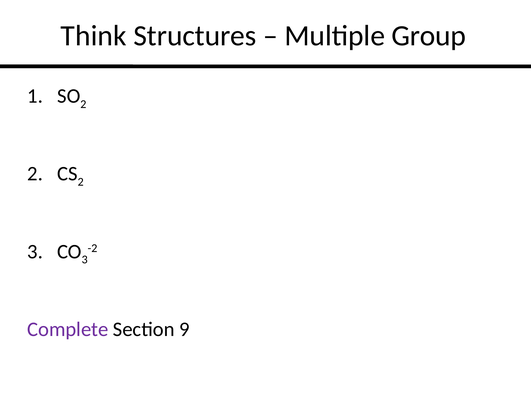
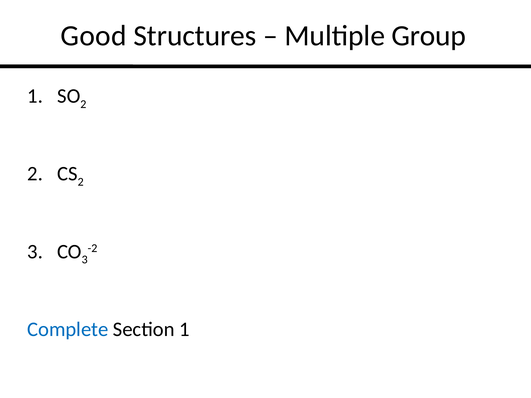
Think: Think -> Good (94, 36)
Complete colour: purple -> blue (68, 329)
Section 9: 9 -> 1 (184, 329)
